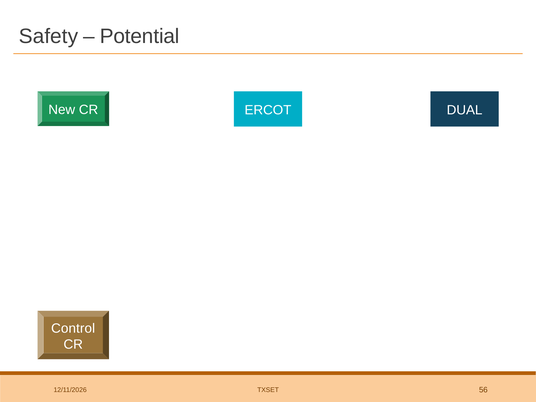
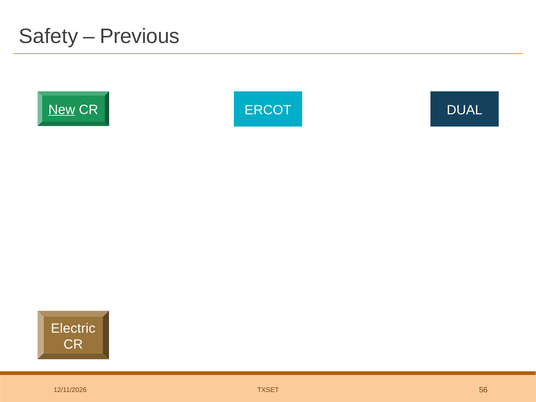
Potential: Potential -> Previous (140, 36)
New underline: none -> present (62, 110)
Control: Control -> Electric (73, 328)
